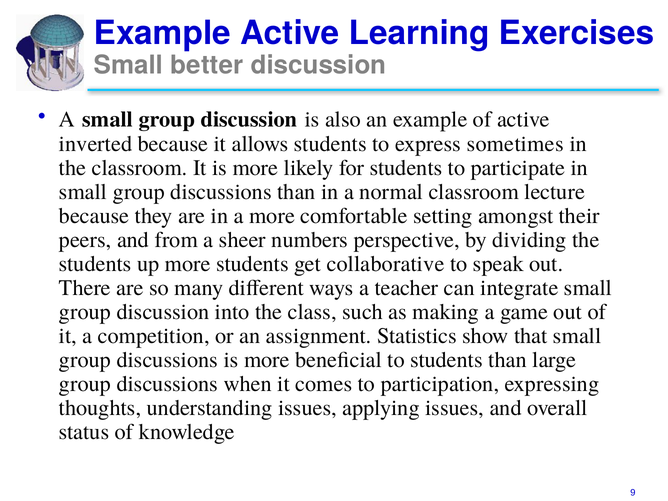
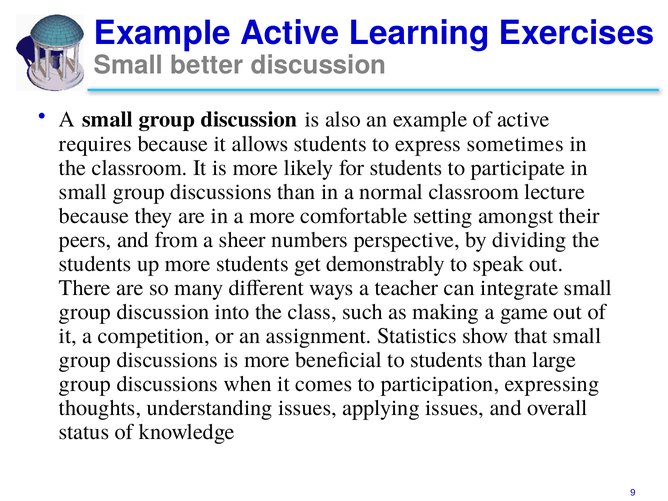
inverted: inverted -> requires (96, 144)
collaborative: collaborative -> demonstrably (386, 264)
